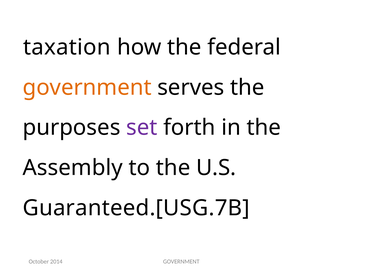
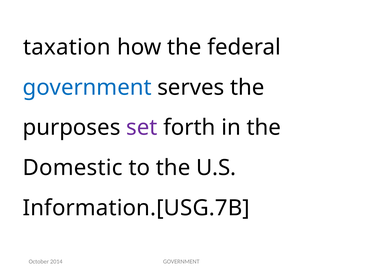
government colour: orange -> blue (87, 87)
Assembly: Assembly -> Domestic (73, 168)
Guaranteed.[USG.7B: Guaranteed.[USG.7B -> Information.[USG.7B (136, 208)
